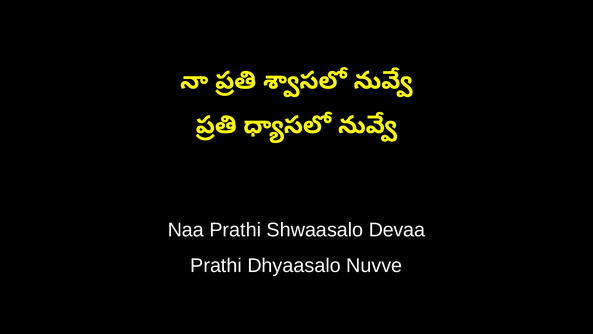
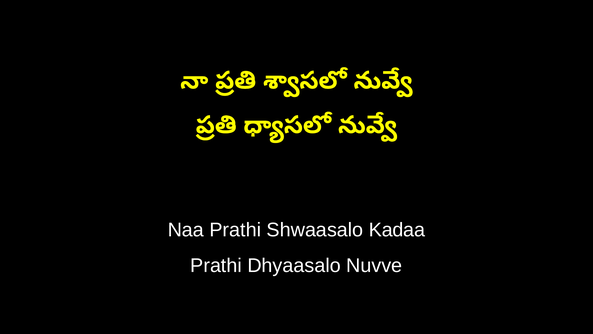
Devaa: Devaa -> Kadaa (397, 230)
